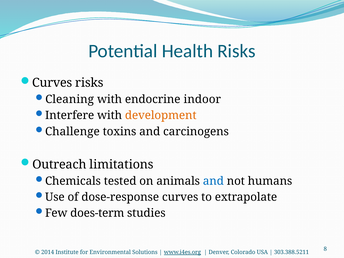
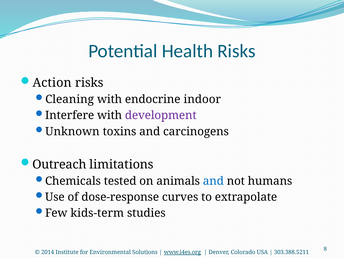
Curves: Curves -> Action (52, 83)
development colour: orange -> purple (161, 115)
Challenge: Challenge -> Unknown (72, 132)
does-term: does-term -> kids-term (97, 213)
